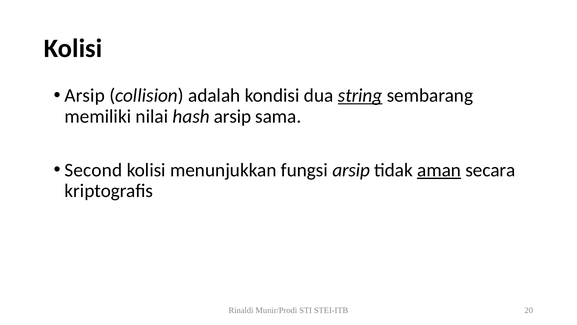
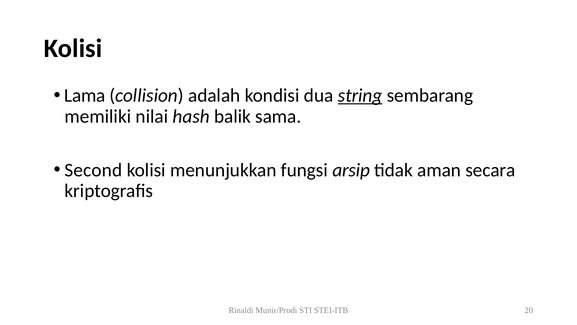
Arsip: Arsip -> Lama (85, 95)
hash arsip: arsip -> balik (232, 116)
aman underline: present -> none (439, 170)
